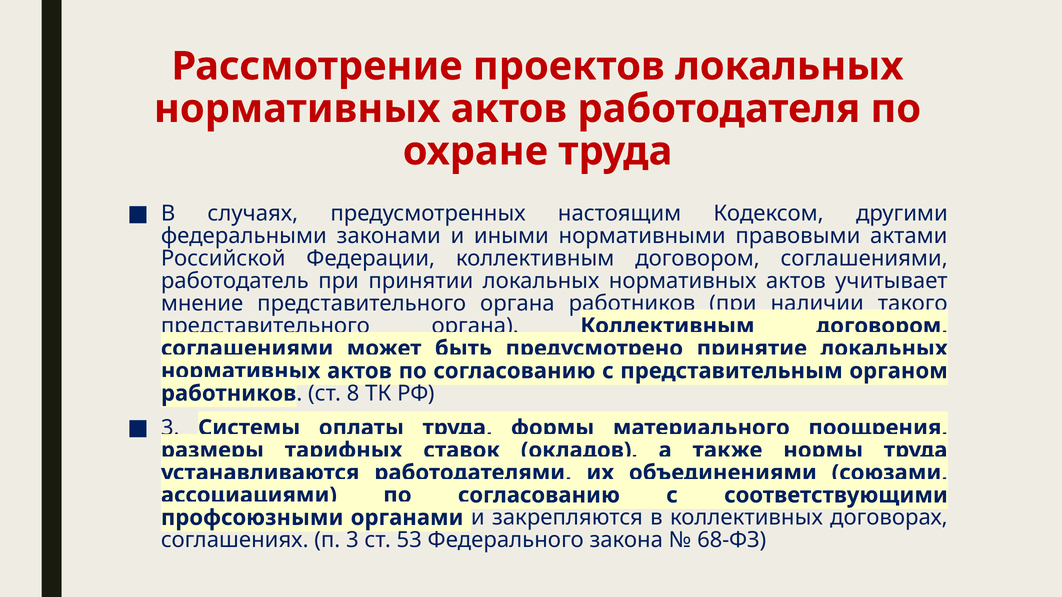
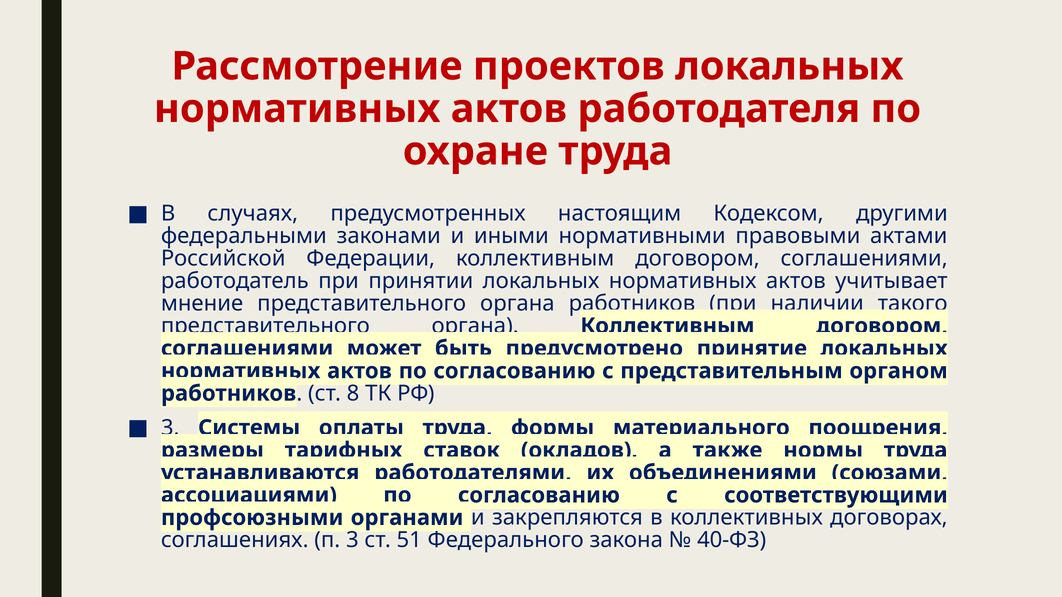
53: 53 -> 51 (409, 540)
68-ФЗ: 68-ФЗ -> 40-ФЗ (732, 540)
